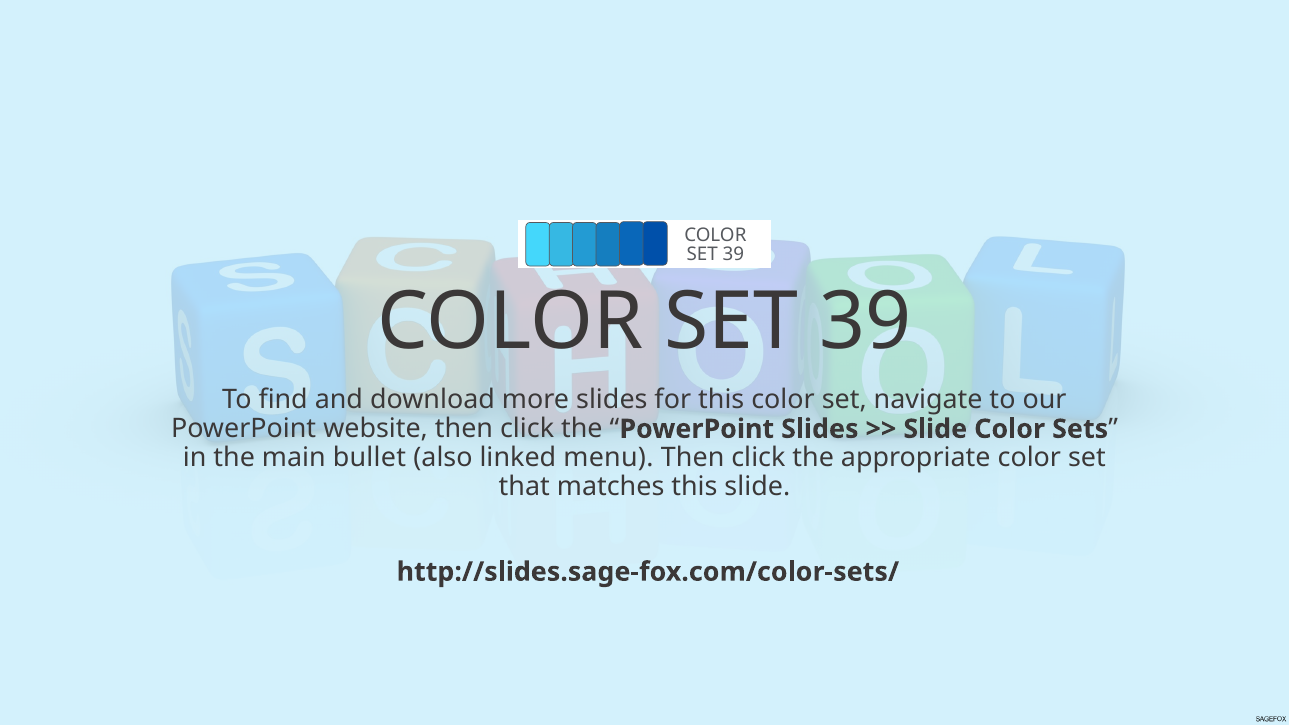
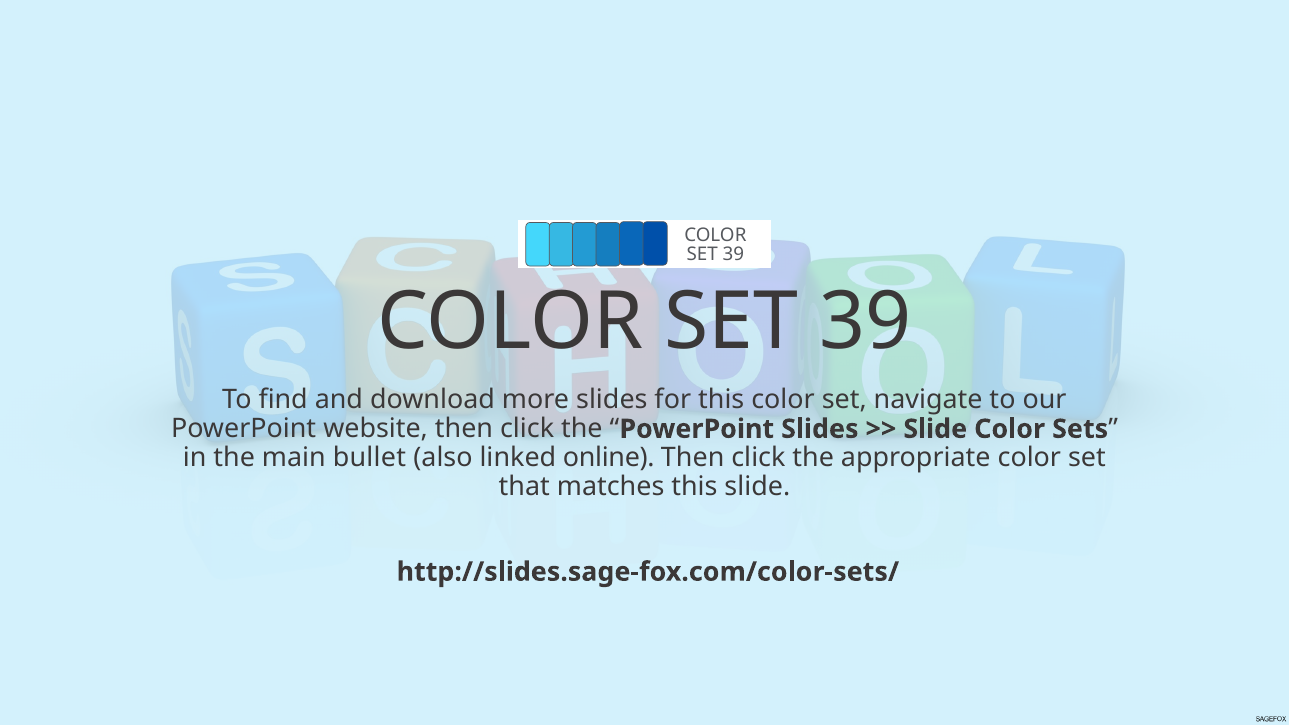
menu: menu -> online (609, 458)
